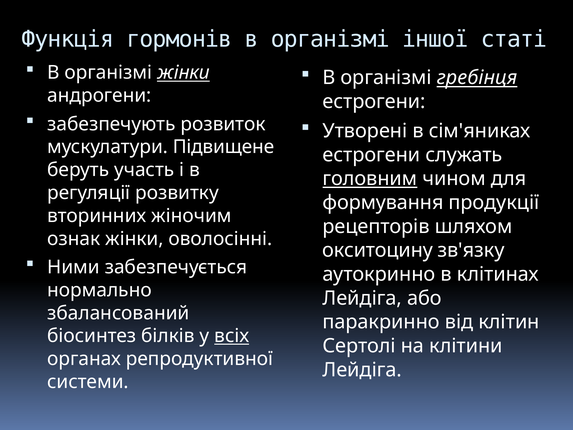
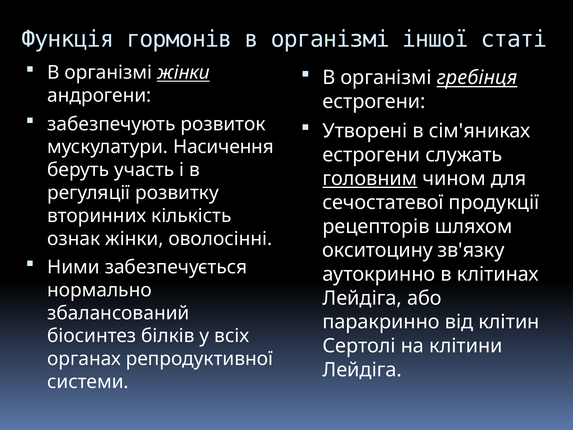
Підвищене: Підвищене -> Нacичення (223, 147)
формування: формування -> сечостатевої (383, 203)
жіночим: жіночим -> кількість (191, 216)
всіх underline: present -> none (232, 336)
